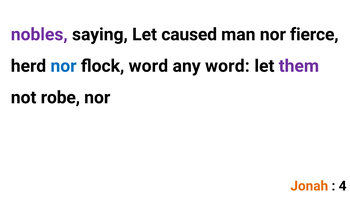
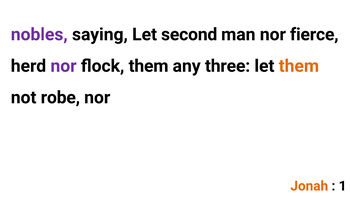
caused: caused -> second (189, 34)
nor colour: blue -> purple (64, 66)
flock word: word -> them (149, 66)
any word: word -> three (228, 66)
them colour: purple -> orange (299, 66)
4: 4 -> 1 (343, 186)
